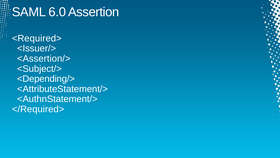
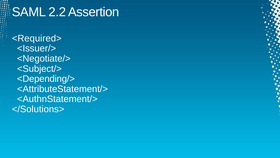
6.0: 6.0 -> 2.2 (57, 12)
<Assertion/>: <Assertion/> -> <Negotiate/> (44, 58)
</Required>: </Required> -> </Solutions> (38, 109)
